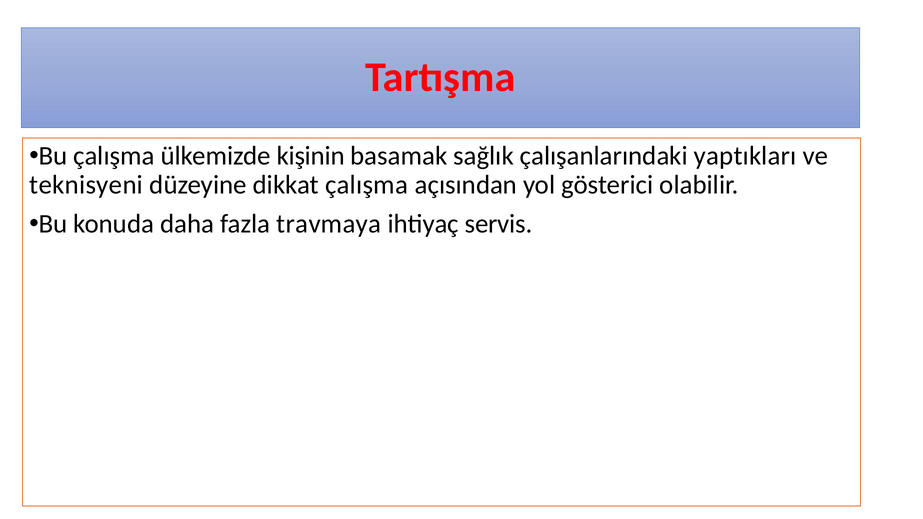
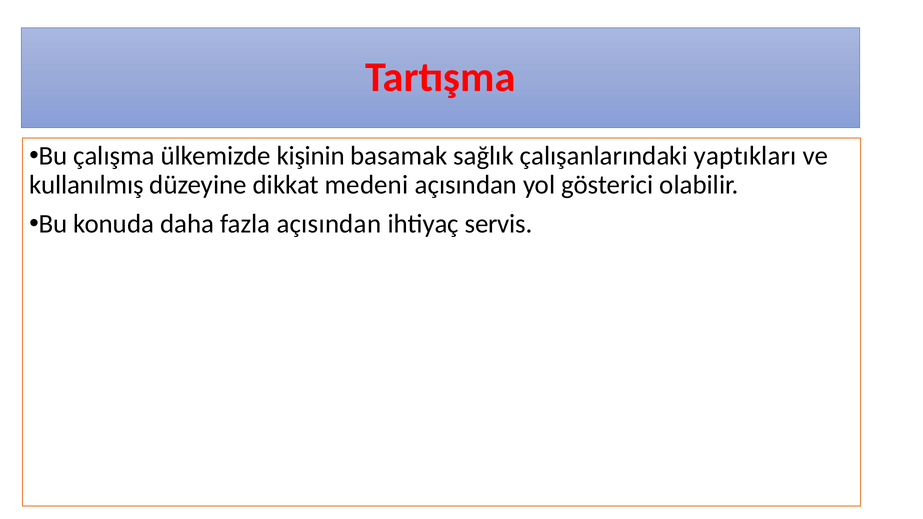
teknisyeni: teknisyeni -> kullanılmış (86, 185)
dikkat çalışma: çalışma -> medeni (367, 185)
fazla travmaya: travmaya -> açısından (329, 224)
